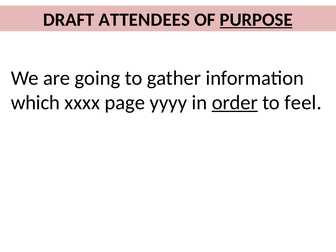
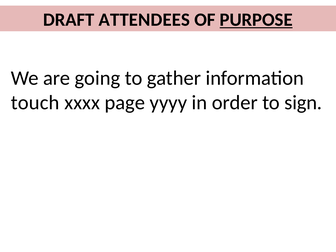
which: which -> touch (35, 103)
order underline: present -> none (235, 103)
feel: feel -> sign (303, 103)
